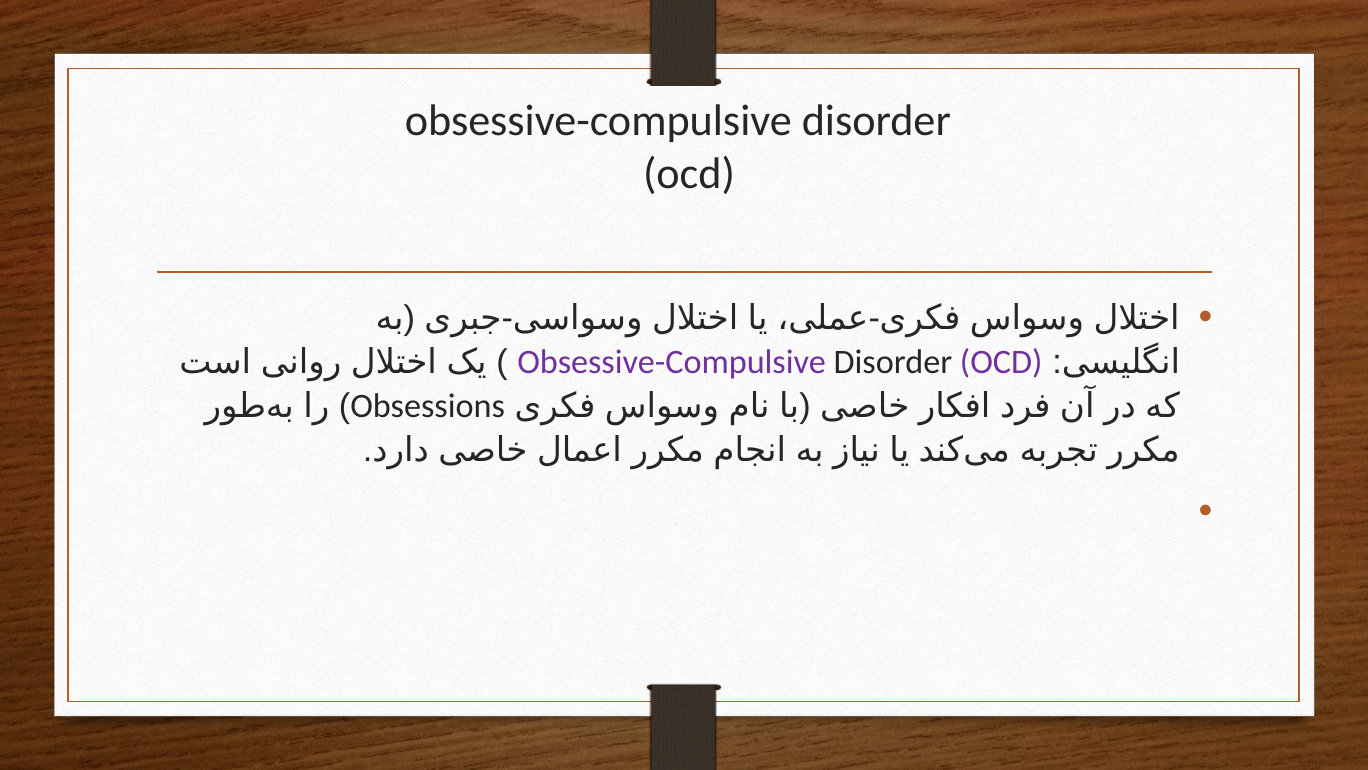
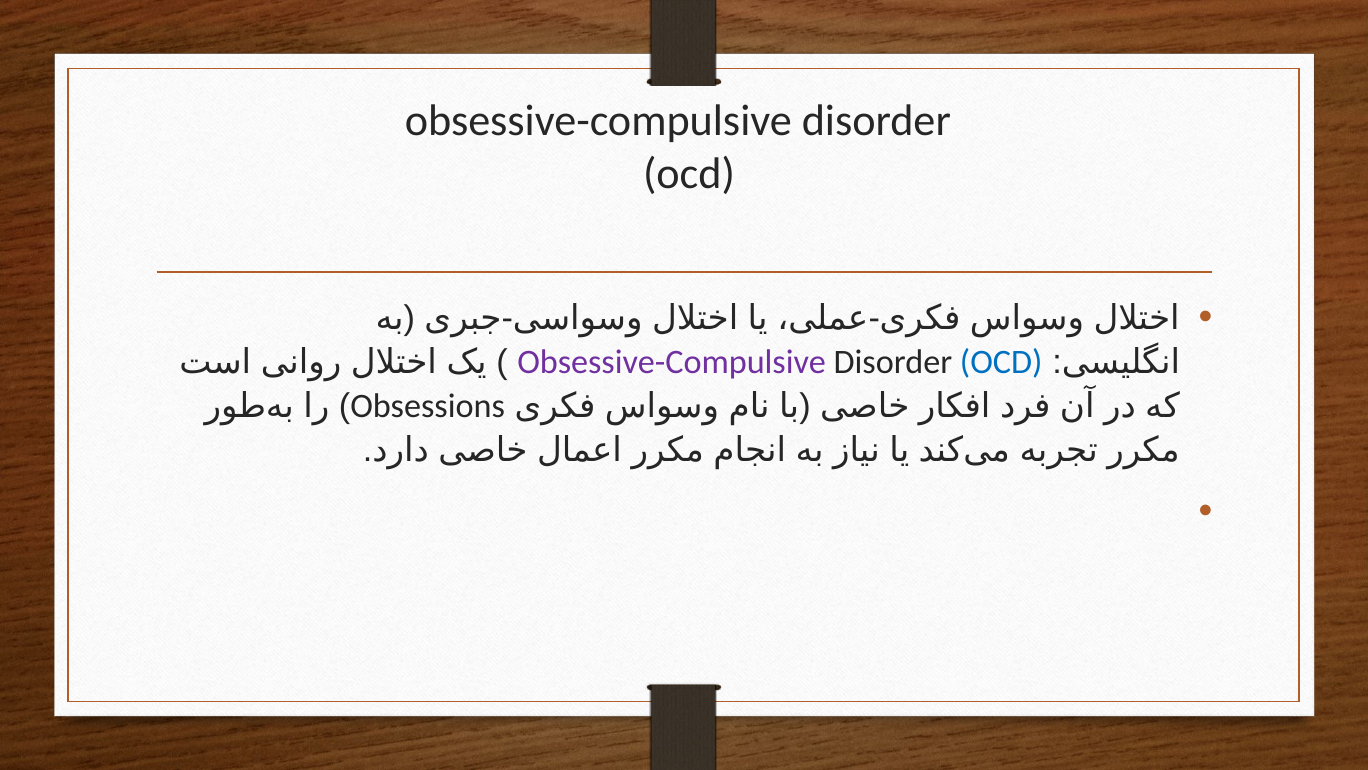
OCD colour: purple -> blue (1001, 362)
